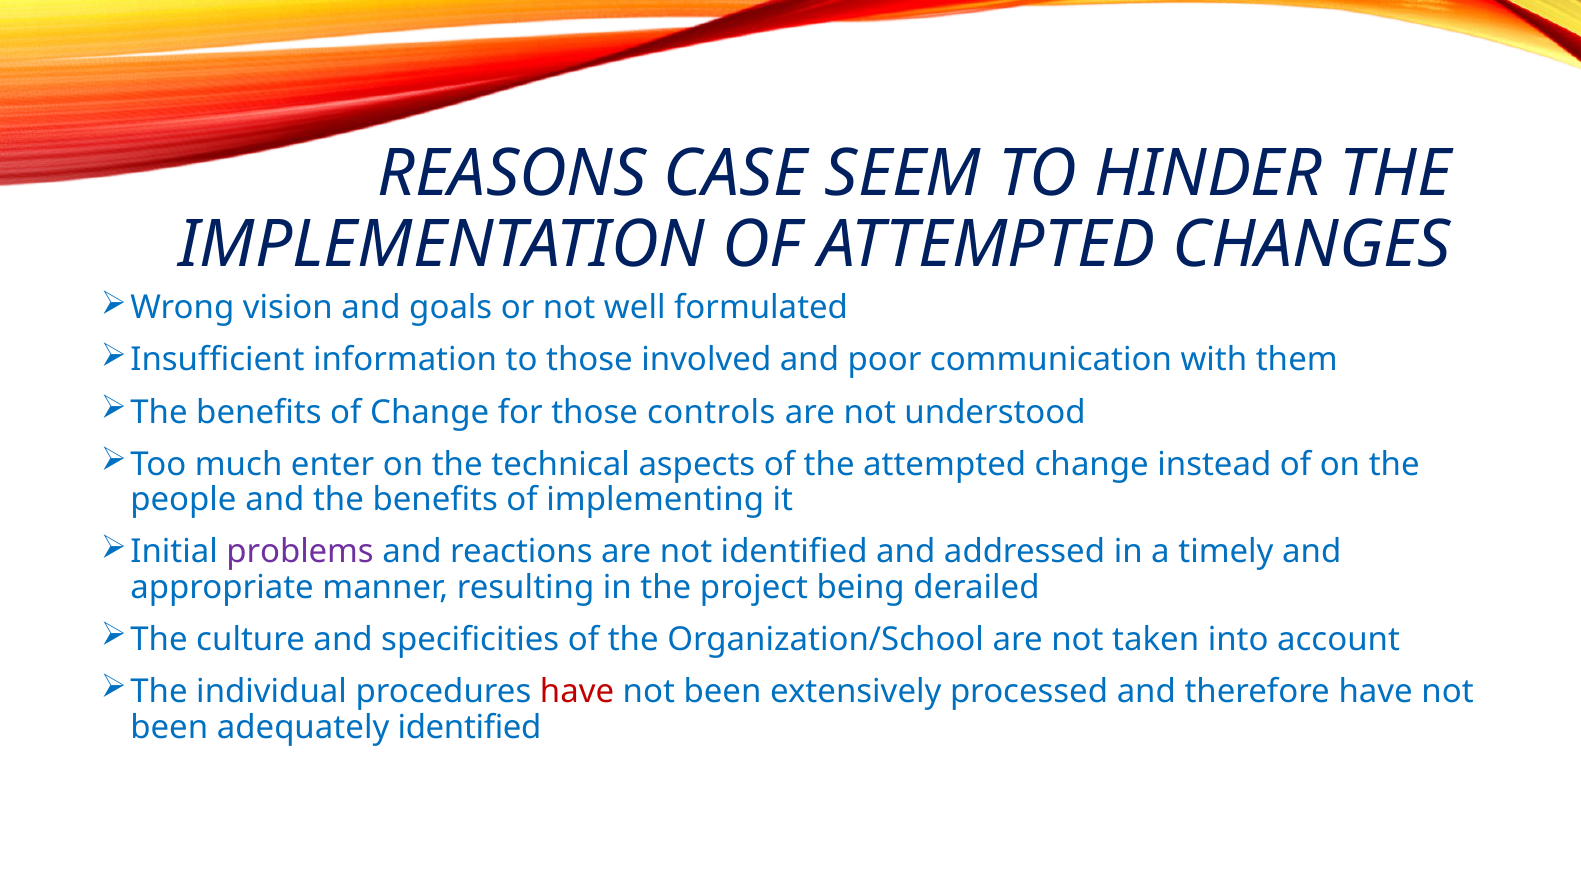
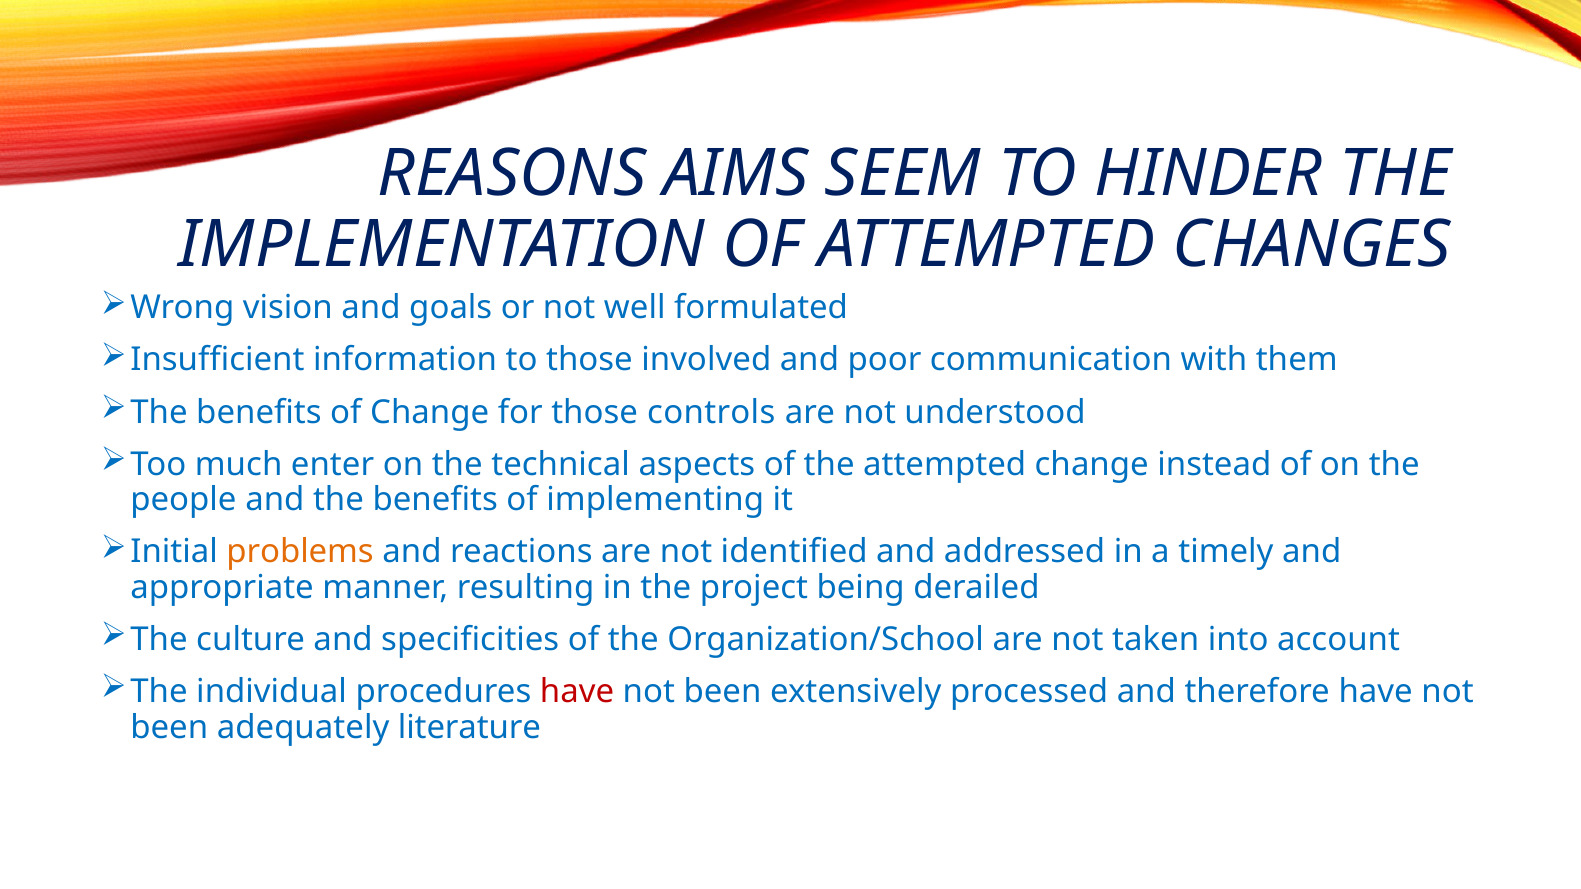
CASE: CASE -> AIMS (736, 174)
problems colour: purple -> orange (300, 552)
adequately identified: identified -> literature (469, 728)
